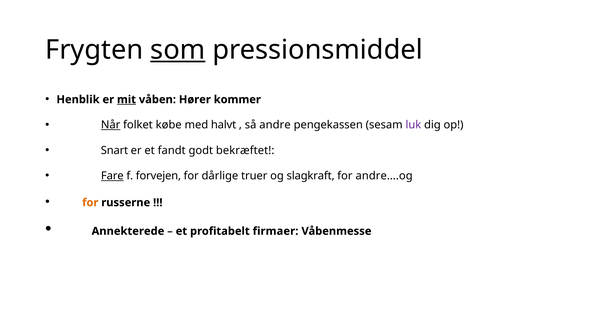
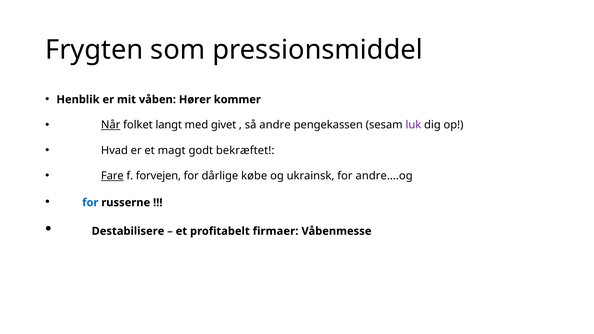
som underline: present -> none (178, 50)
mit underline: present -> none (126, 100)
købe: købe -> langt (169, 125)
halvt: halvt -> givet (224, 125)
Snart: Snart -> Hvad (114, 150)
fandt: fandt -> magt (172, 150)
truer: truer -> købe (254, 176)
slagkraft: slagkraft -> ukrainsk (311, 176)
for colour: orange -> blue (90, 203)
Annekterede: Annekterede -> Destabilisere (128, 231)
